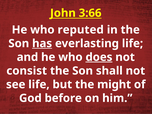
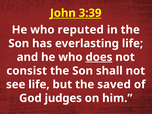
3:66: 3:66 -> 3:39 (90, 13)
has underline: present -> none (42, 43)
might: might -> saved (114, 84)
before: before -> judges (63, 98)
